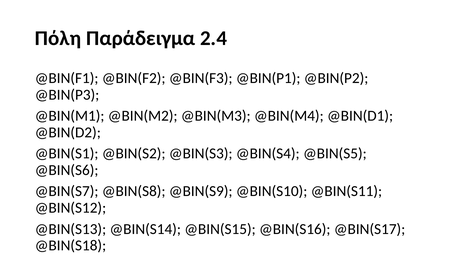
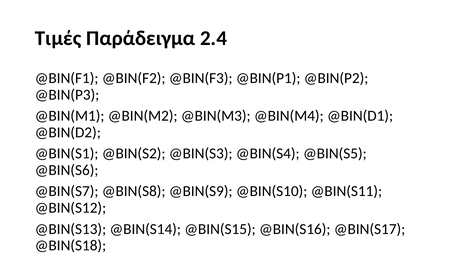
Πόλη: Πόλη -> Τιμές (58, 38)
